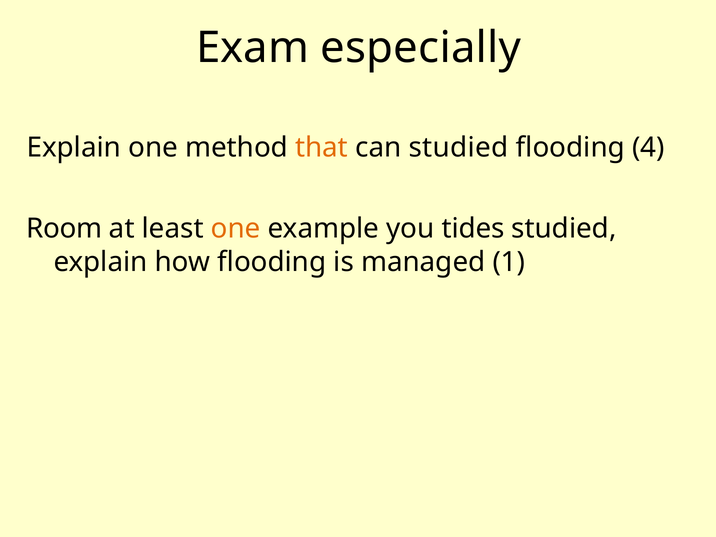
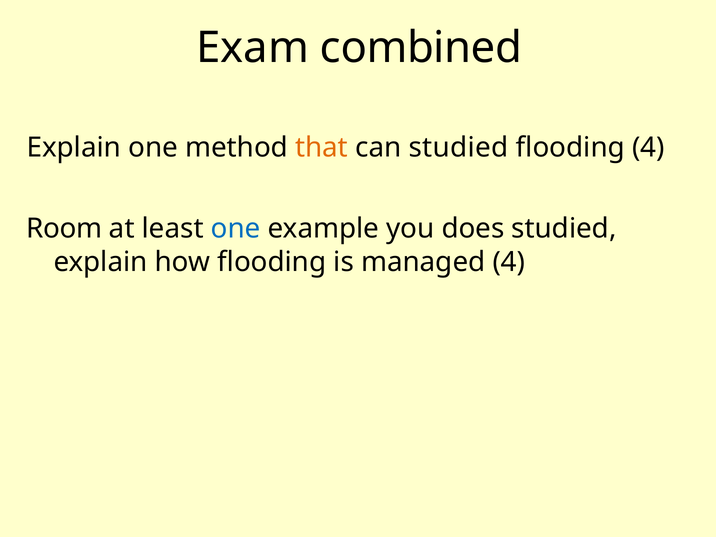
especially: especially -> combined (421, 48)
one colour: orange -> blue (236, 228)
tides: tides -> does (473, 228)
managed 1: 1 -> 4 (509, 262)
